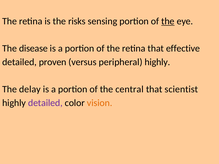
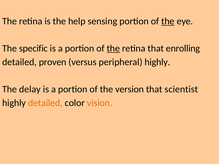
risks: risks -> help (77, 21)
disease: disease -> specific (33, 49)
the underline: none -> present (113, 49)
effective: effective -> enrolling (183, 49)
central: central -> version (130, 89)
detailed colour: purple -> orange (45, 103)
